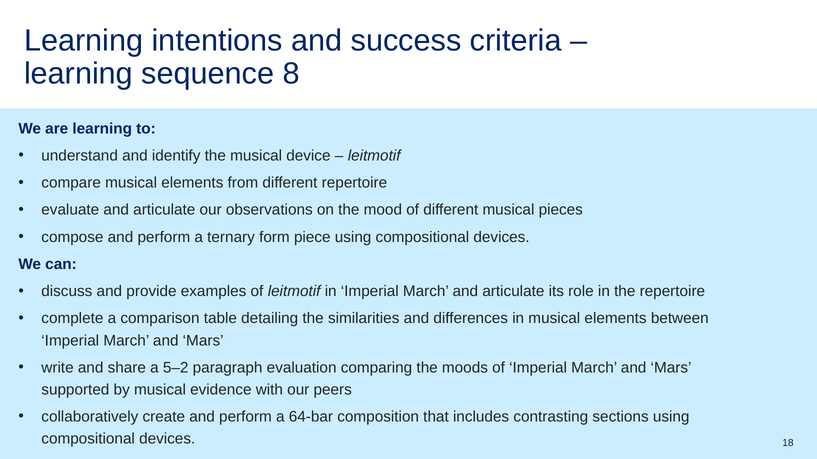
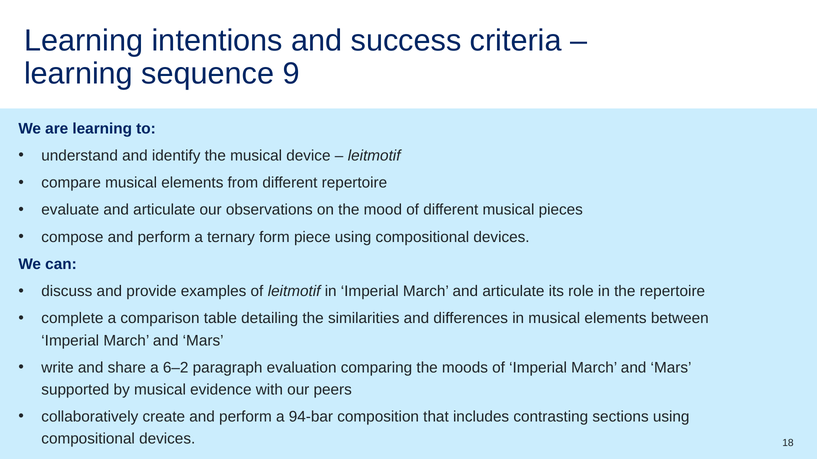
8: 8 -> 9 (291, 74)
5–2: 5–2 -> 6–2 (176, 368)
64-bar: 64-bar -> 94-bar (311, 417)
